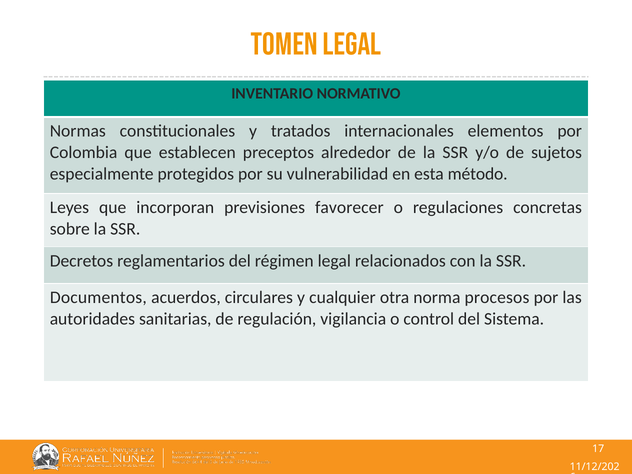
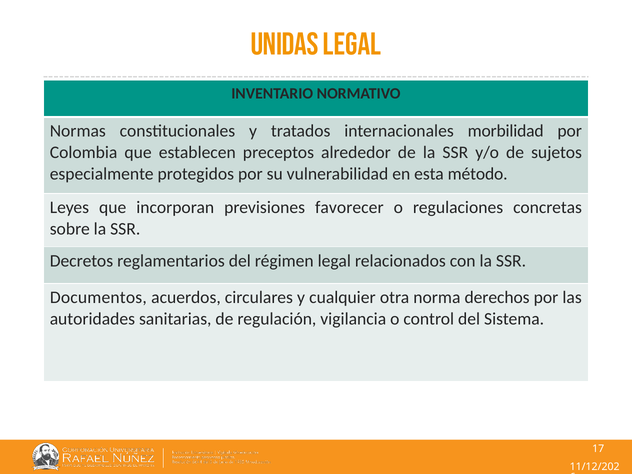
Tomen: Tomen -> Unidas (284, 44)
elementos: elementos -> morbilidad (506, 131)
procesos: procesos -> derechos (497, 298)
